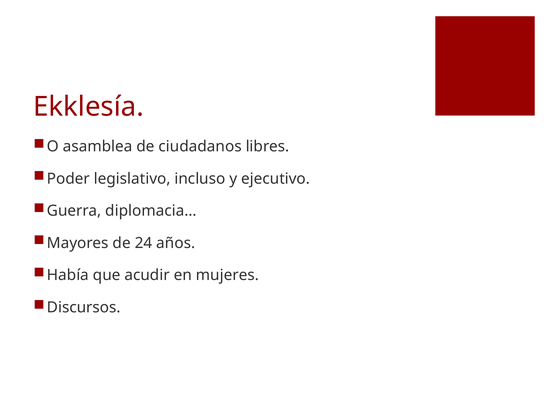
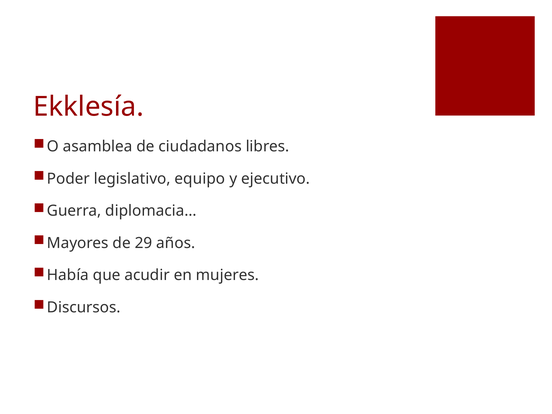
incluso: incluso -> equipo (200, 179)
24: 24 -> 29 (143, 243)
